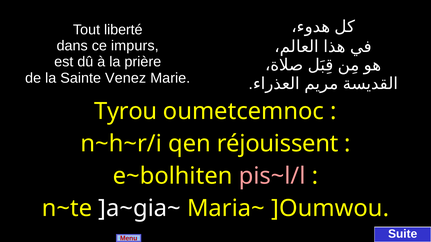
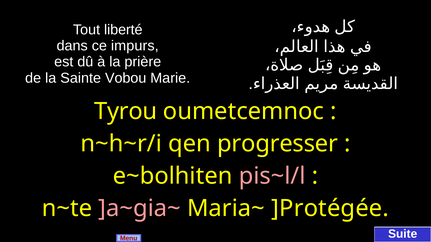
Venez: Venez -> Vobou (126, 78)
réjouissent: réjouissent -> progresser (278, 144)
]a~gia~ colour: white -> pink (140, 209)
]Oumwou: ]Oumwou -> ]Protégée (330, 209)
